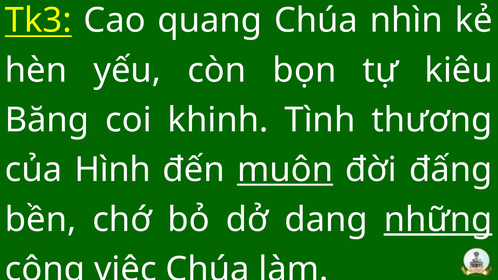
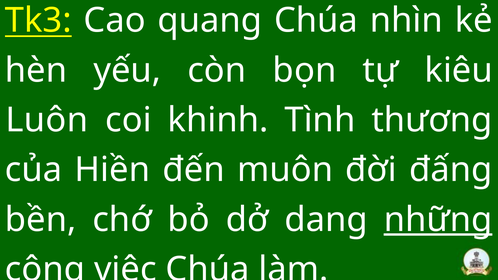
Băng: Băng -> Luôn (47, 120)
Hình: Hình -> Hiền (112, 170)
muôn underline: present -> none (285, 170)
